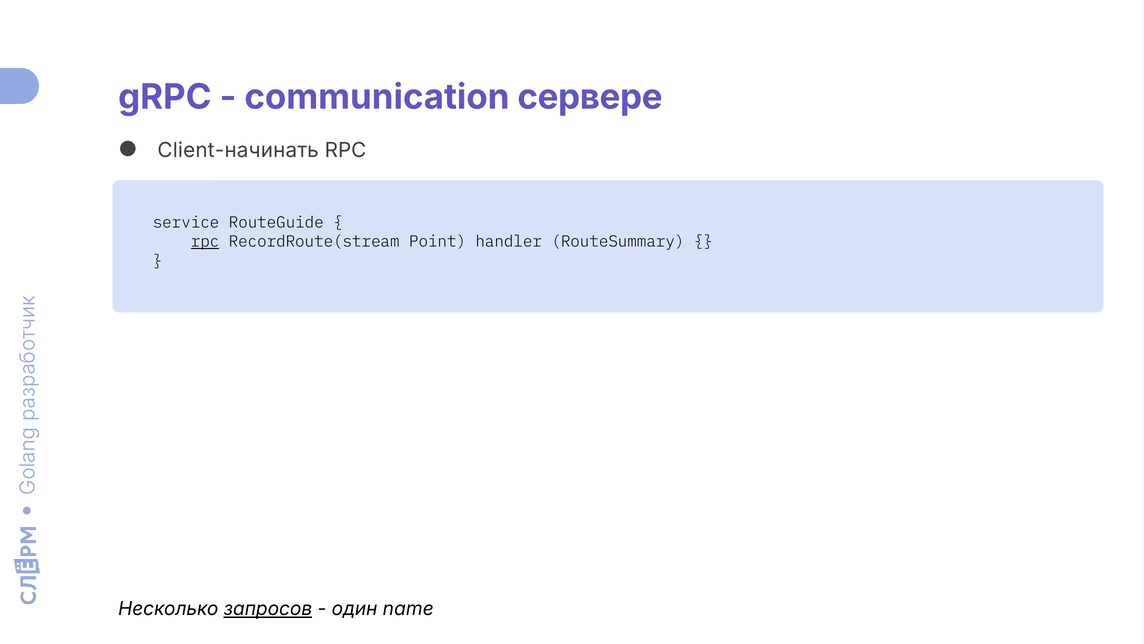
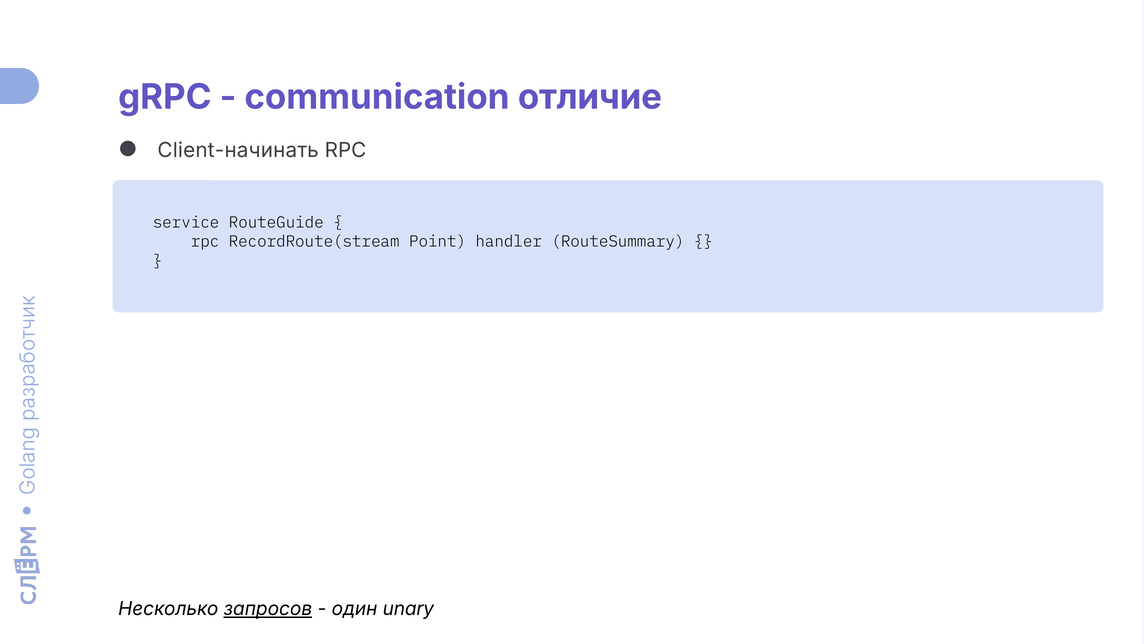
сервере: сервере -> отличие (590, 97)
rpc underline: present -> none (205, 242)
name: name -> unary (408, 609)
